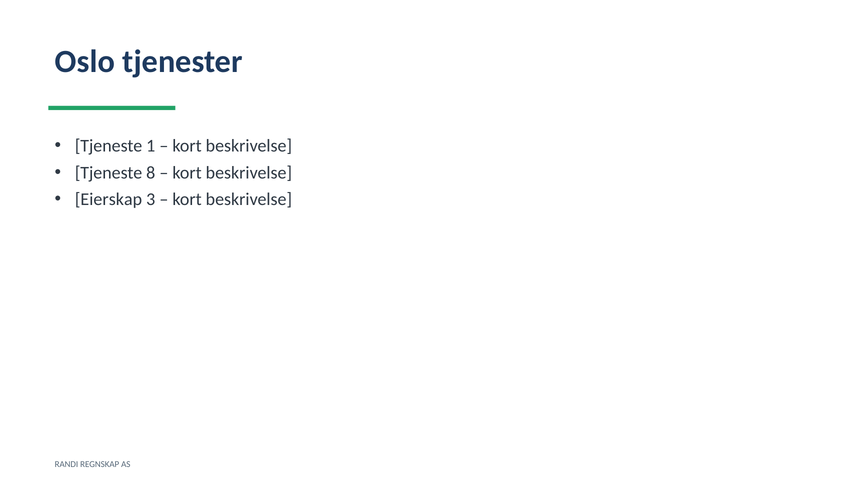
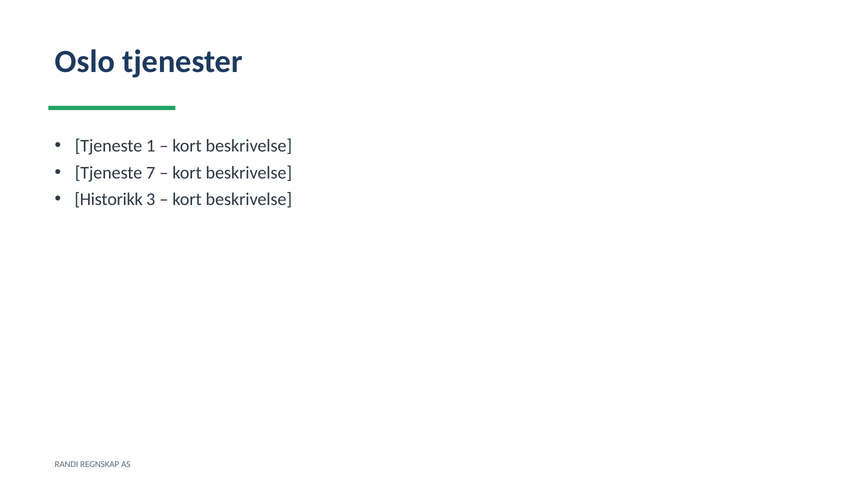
8: 8 -> 7 (151, 173)
Eierskap: Eierskap -> Historikk (109, 199)
